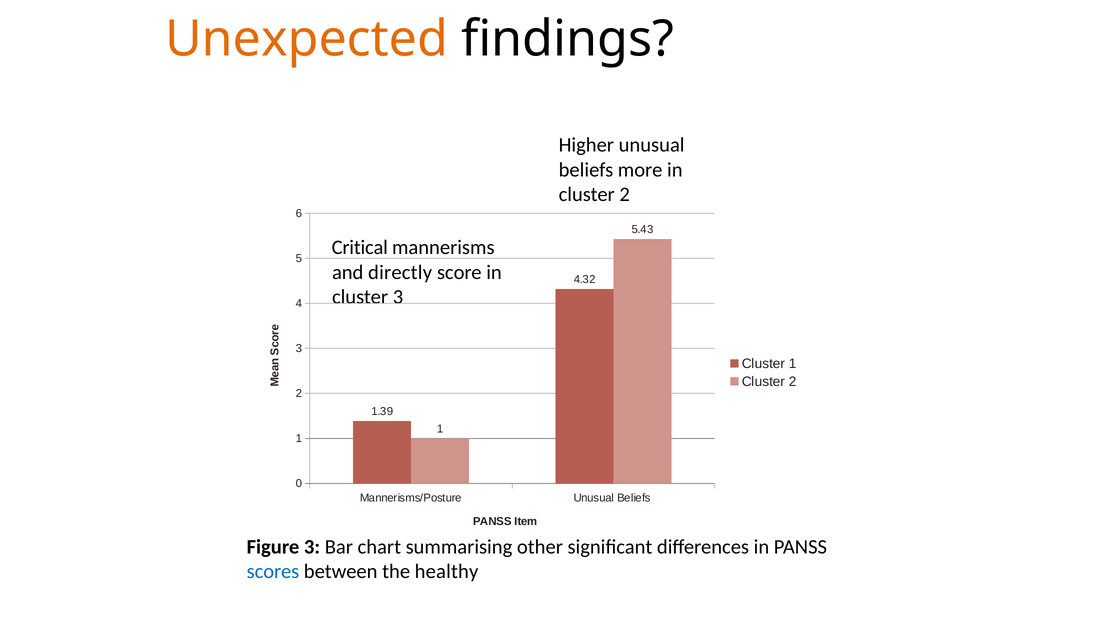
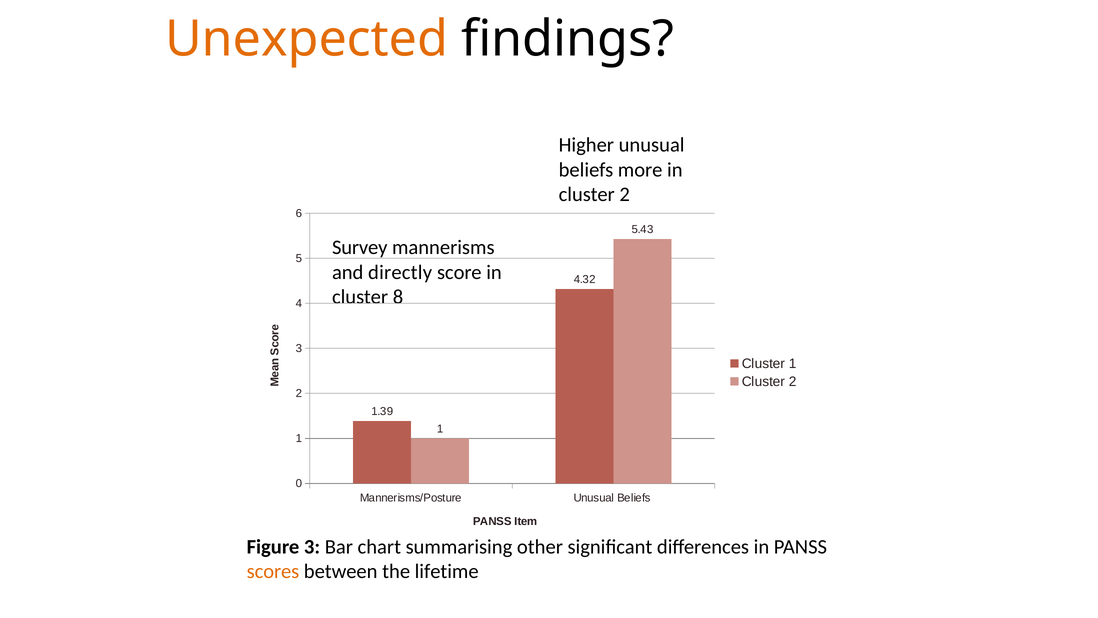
Critical: Critical -> Survey (360, 247)
cluster 3: 3 -> 8 (398, 297)
scores colour: blue -> orange (273, 571)
healthy: healthy -> lifetime (447, 571)
